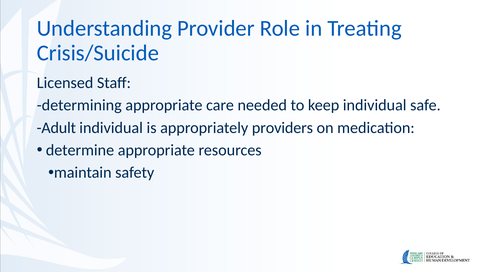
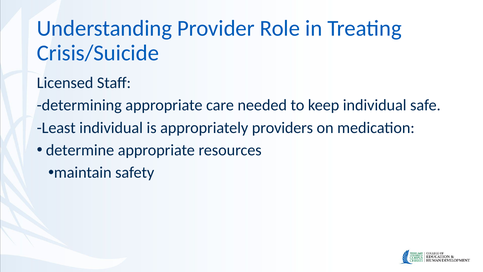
Adult: Adult -> Least (56, 128)
